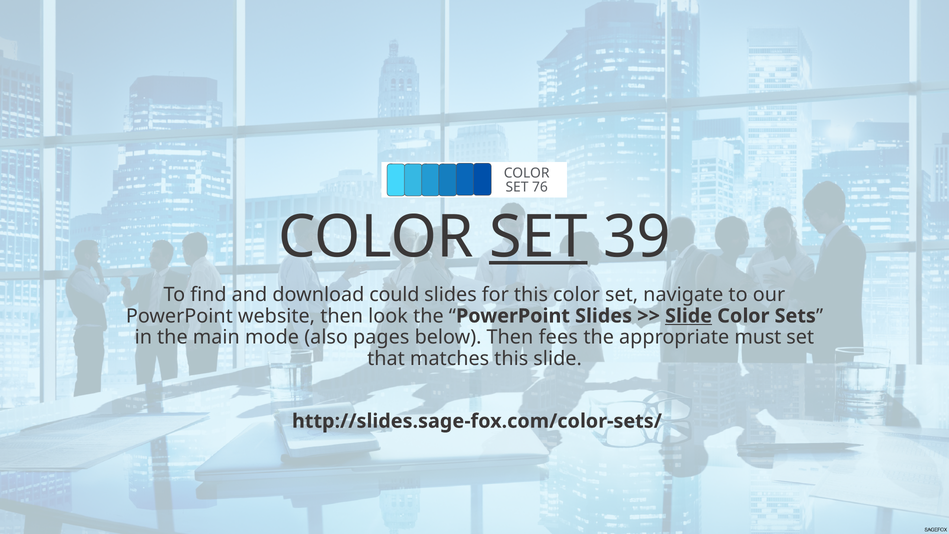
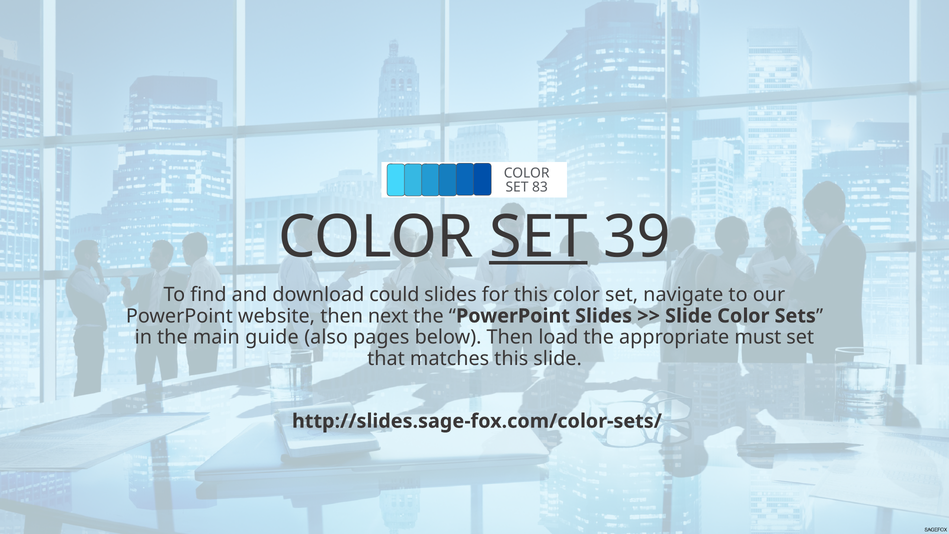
76: 76 -> 83 (540, 187)
look: look -> next (388, 316)
Slide underline: present -> none (689, 316)
mode: mode -> guide (272, 337)
fees: fees -> load (558, 337)
